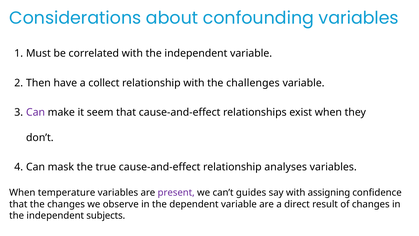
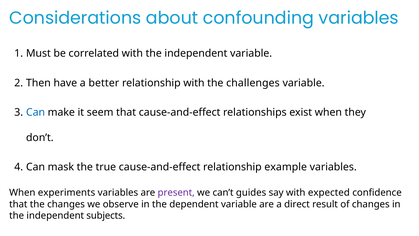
collect: collect -> better (104, 83)
Can colour: purple -> blue (36, 112)
analyses: analyses -> example (286, 167)
temperature: temperature -> experiments (67, 192)
assigning: assigning -> expected (329, 192)
